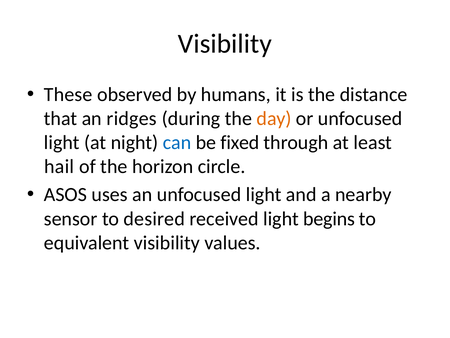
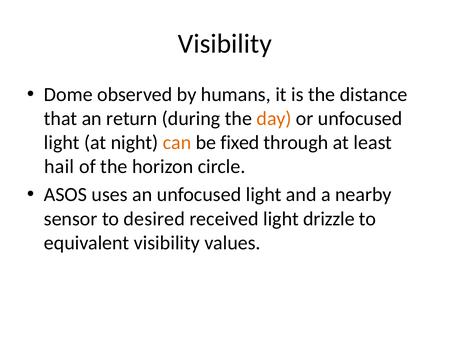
These: These -> Dome (68, 94)
ridges: ridges -> return (132, 118)
can colour: blue -> orange (177, 142)
begins: begins -> drizzle (329, 218)
